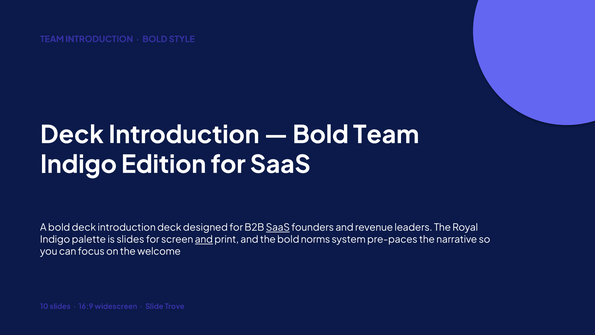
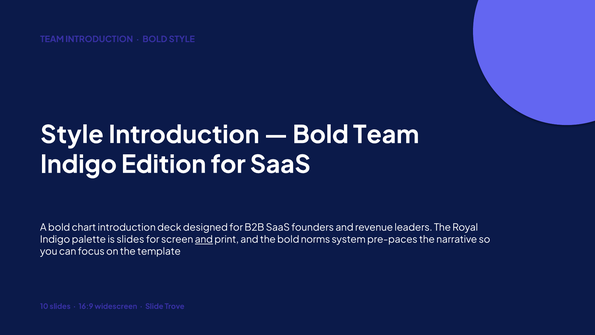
Deck: Deck -> Style (72, 135)
bold deck: deck -> chart (84, 228)
SaaS underline: present -> none (278, 228)
welcome: welcome -> template (159, 251)
